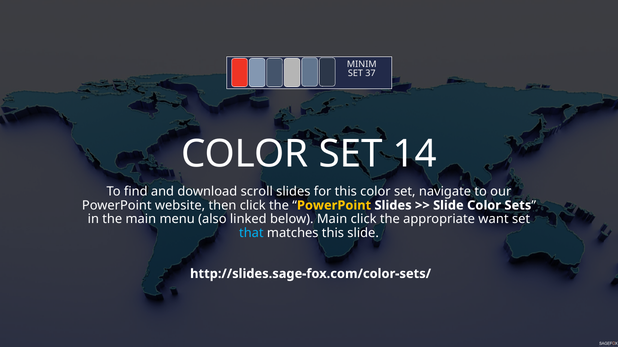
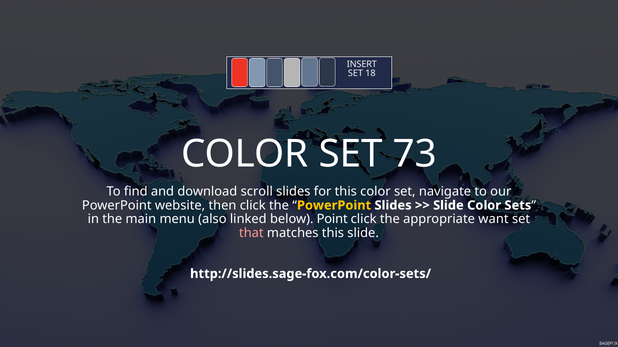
MINIM: MINIM -> INSERT (362, 64)
37: 37 -> 18 (370, 73)
14: 14 -> 73 (415, 154)
below Main: Main -> Point (332, 220)
that colour: light blue -> pink (251, 233)
